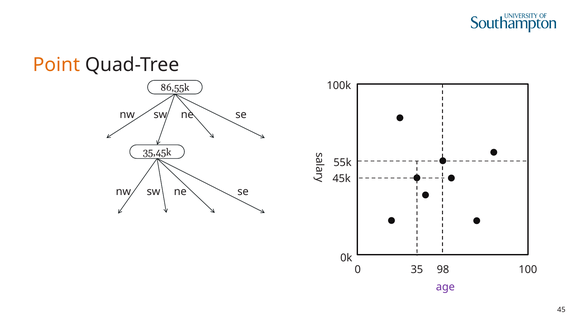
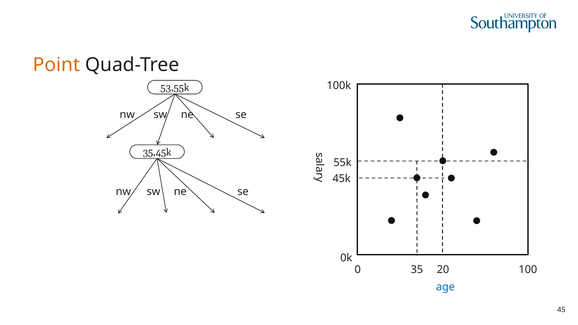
86,55k: 86,55k -> 53,55k (175, 88)
98: 98 -> 20 (443, 270)
age colour: purple -> blue (445, 287)
